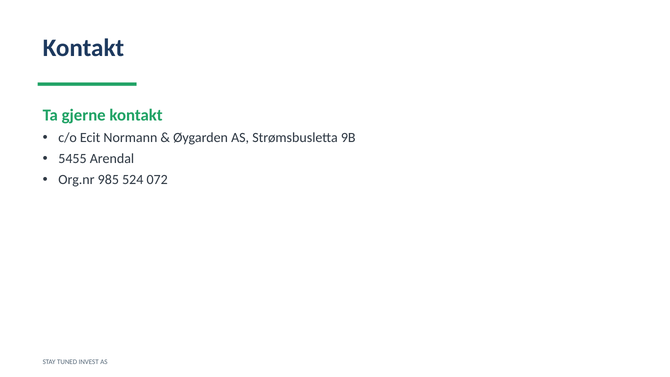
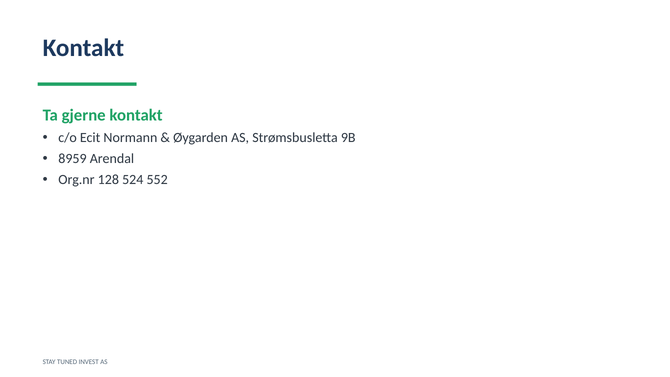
5455: 5455 -> 8959 (72, 159)
985: 985 -> 128 (108, 180)
072: 072 -> 552 (157, 180)
